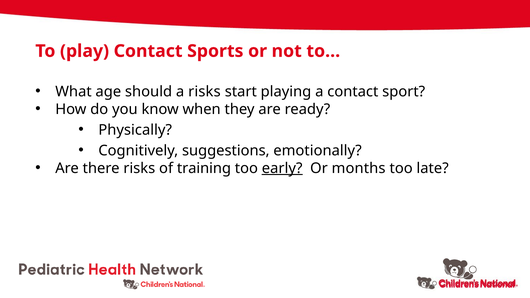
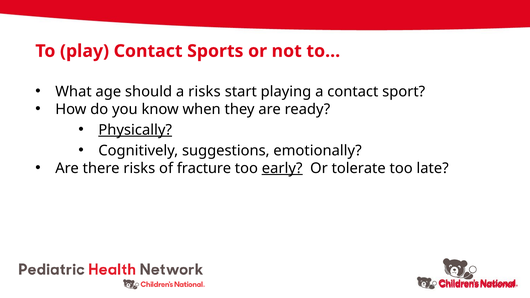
Physically underline: none -> present (135, 130)
training: training -> fracture (204, 168)
months: months -> tolerate (359, 168)
